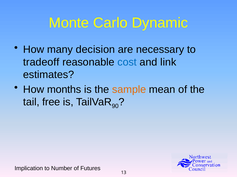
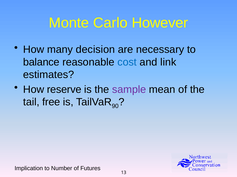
Dynamic: Dynamic -> However (160, 23)
tradeoff: tradeoff -> balance (41, 62)
months: months -> reserve (64, 90)
sample colour: orange -> purple (129, 90)
